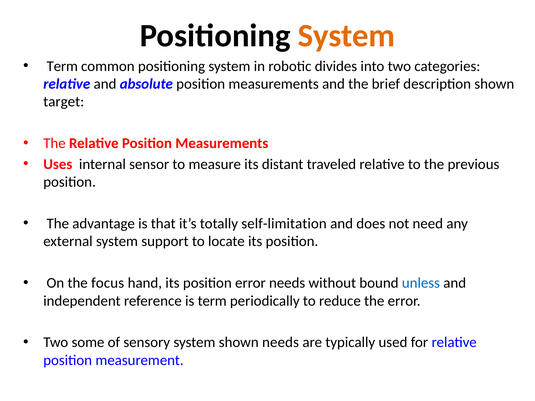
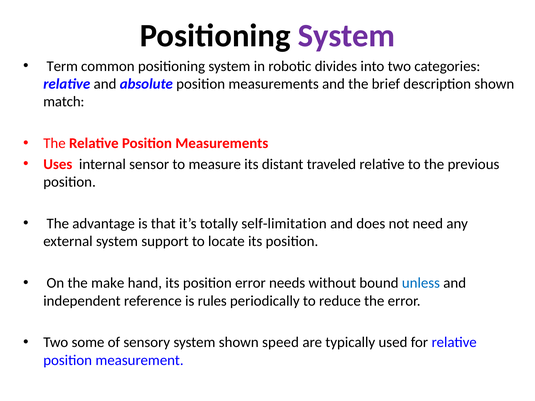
System colour: orange -> purple (347, 36)
target: target -> match (64, 102)
focus: focus -> make (108, 283)
is term: term -> rules (212, 301)
shown needs: needs -> speed (281, 343)
